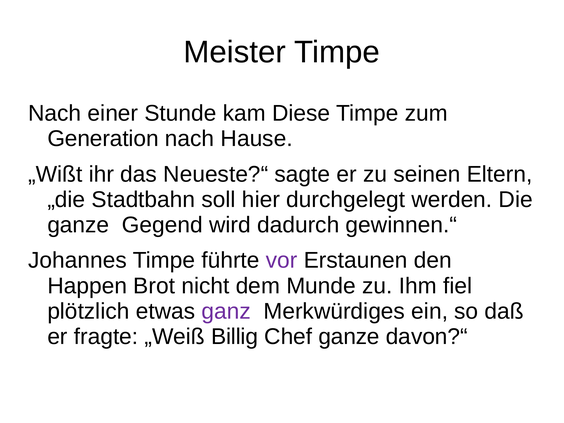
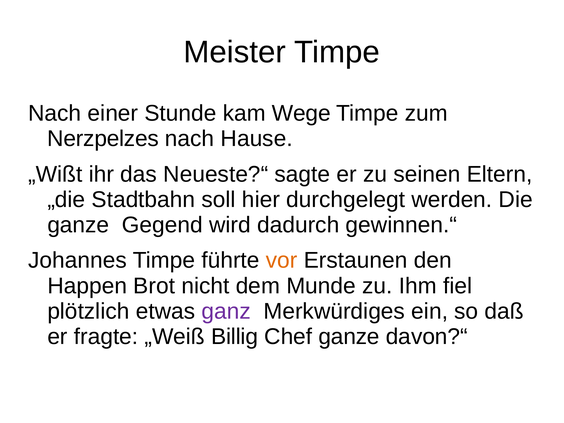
Diese: Diese -> Wege (301, 113)
Generation: Generation -> Nerzpelzes (103, 139)
vor colour: purple -> orange (282, 260)
